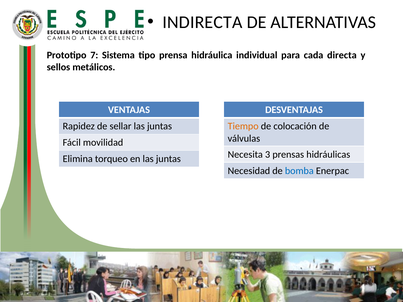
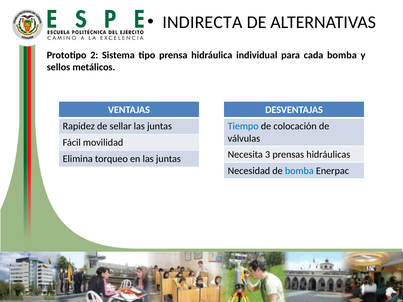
7: 7 -> 2 (94, 55)
cada directa: directa -> bomba (342, 55)
Tiempo colour: orange -> blue (243, 126)
